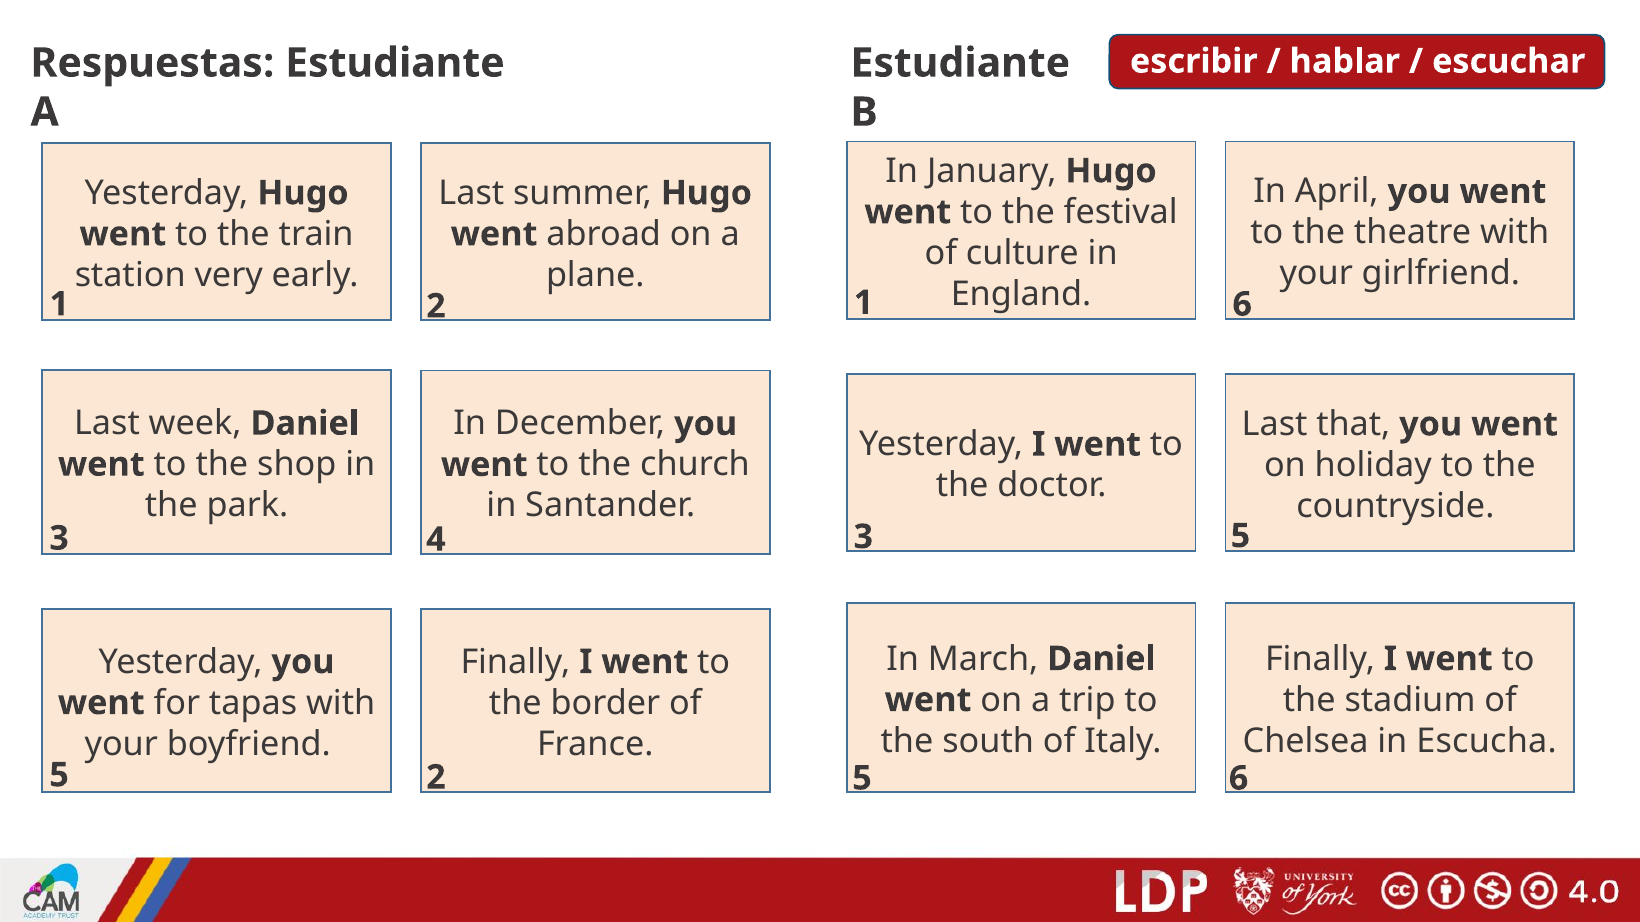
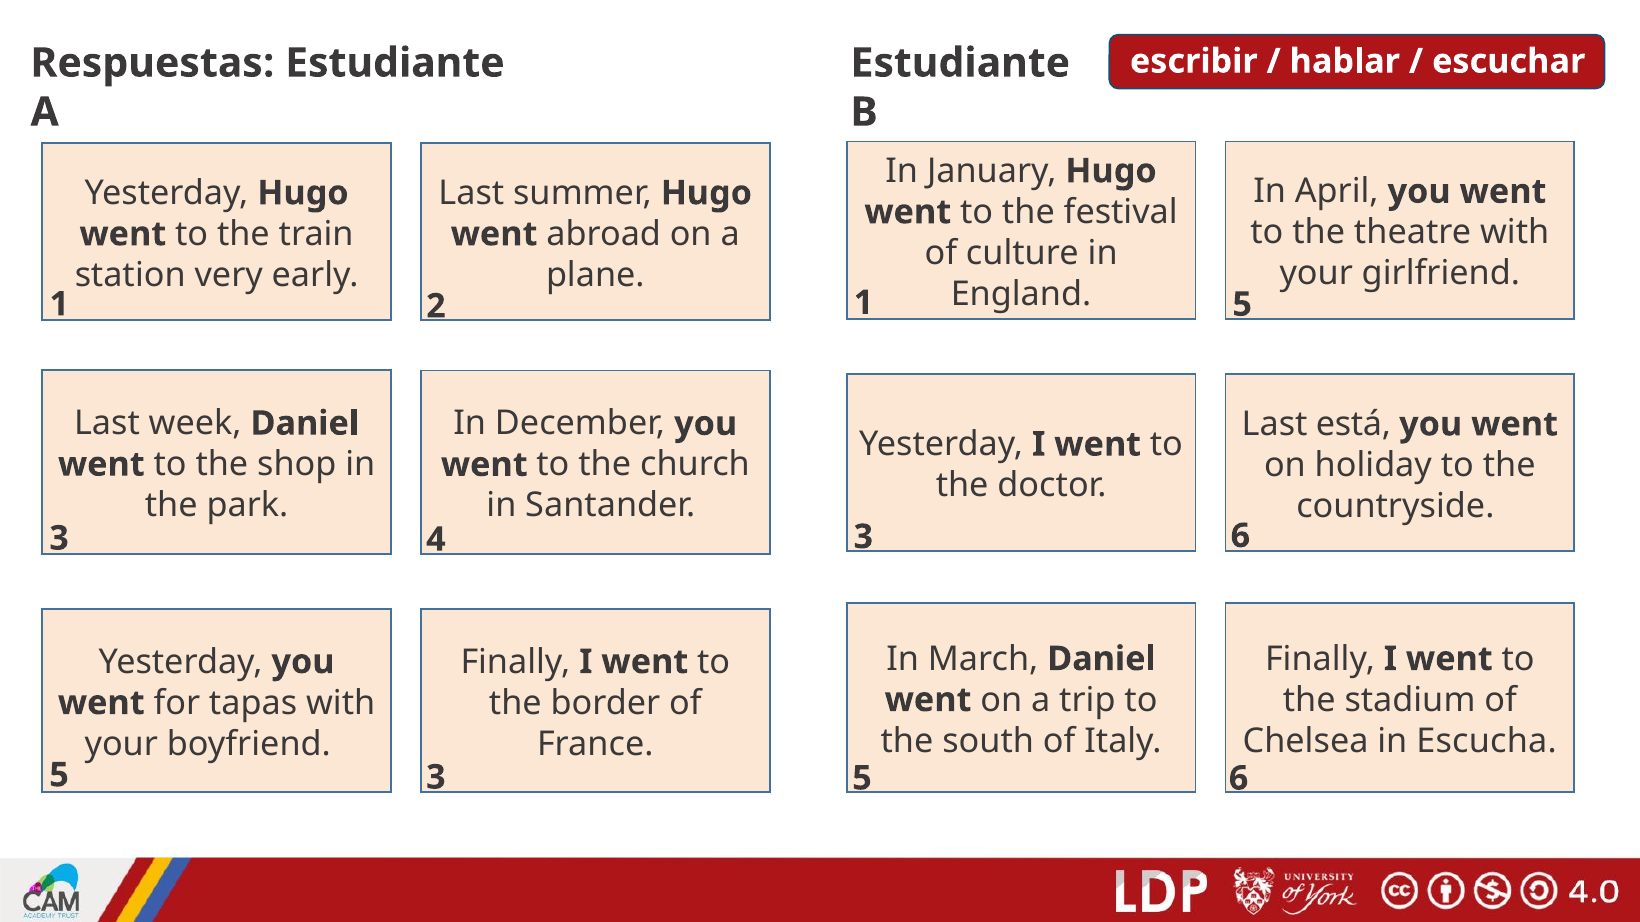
1 6: 6 -> 5 (1242, 305)
that: that -> está (1353, 424)
3 5: 5 -> 6 (1240, 536)
2: 2 -> 3 (436, 778)
